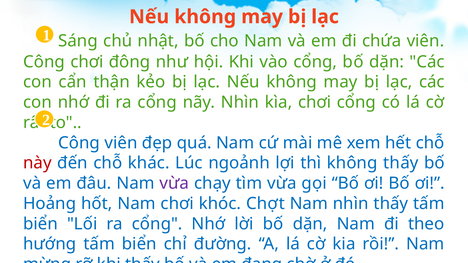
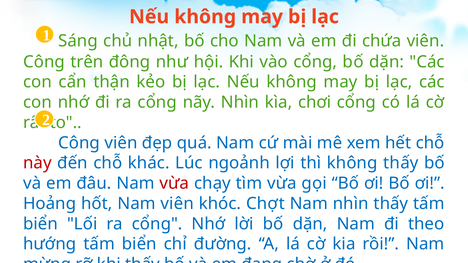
Công chơi: chơi -> trên (87, 62)
vừa colour: purple -> red (174, 183)
Nam chơi: chơi -> viên (177, 204)
